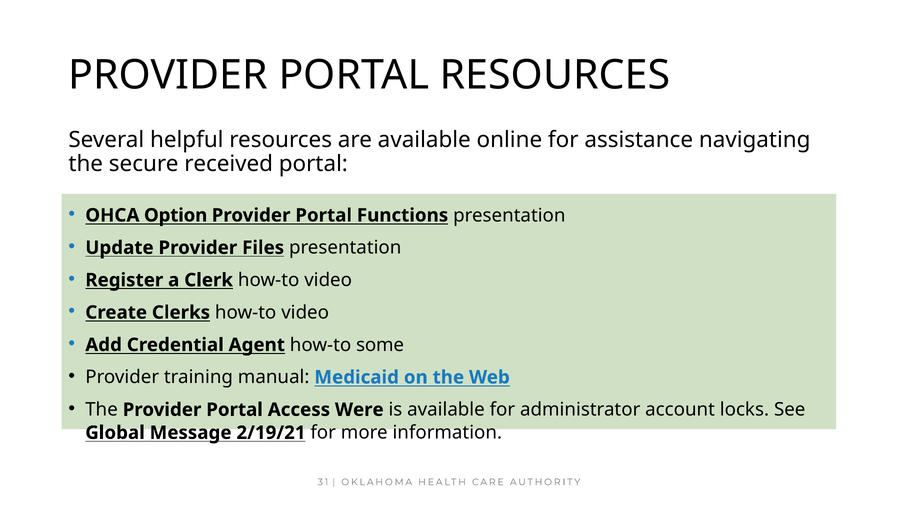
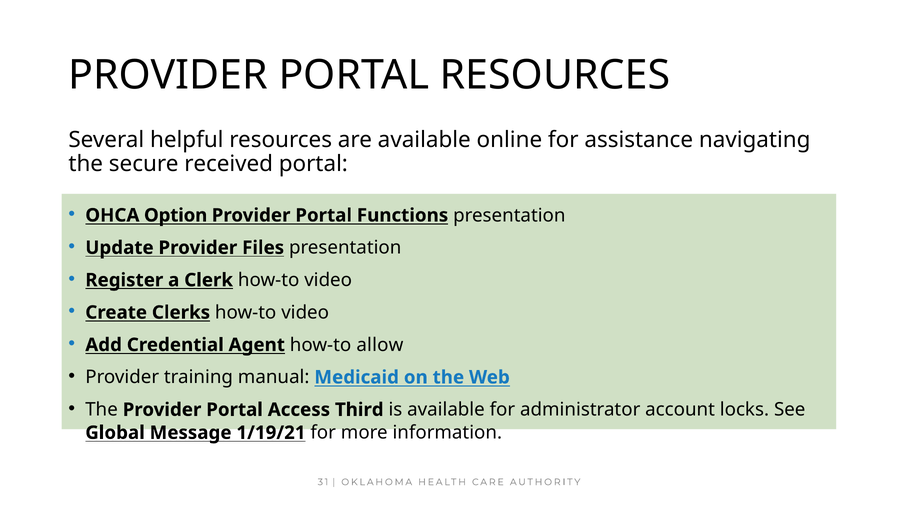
some: some -> allow (380, 345)
Were: Were -> Third (359, 410)
2/19/21: 2/19/21 -> 1/19/21 (271, 433)
